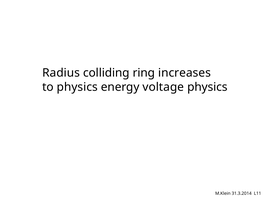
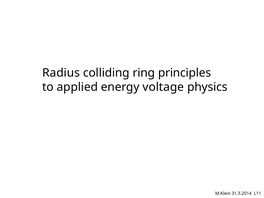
increases: increases -> principles (185, 73)
to physics: physics -> applied (77, 87)
